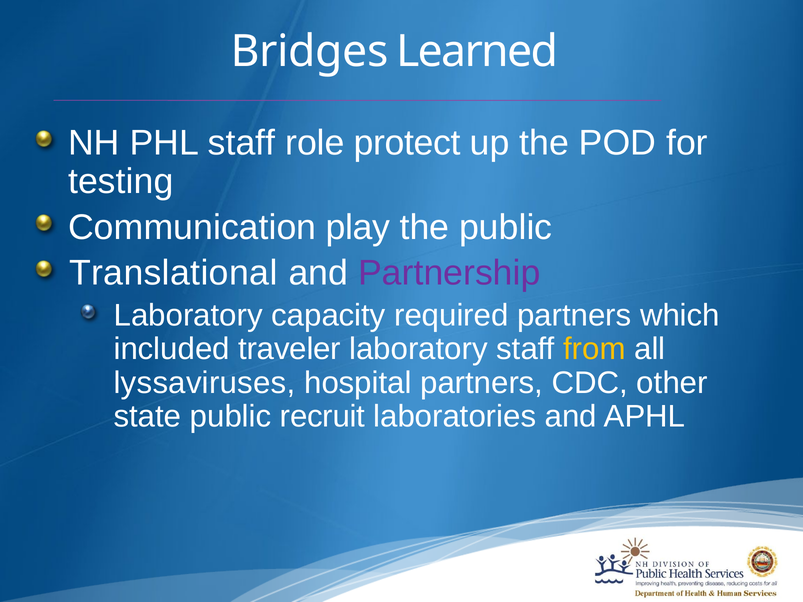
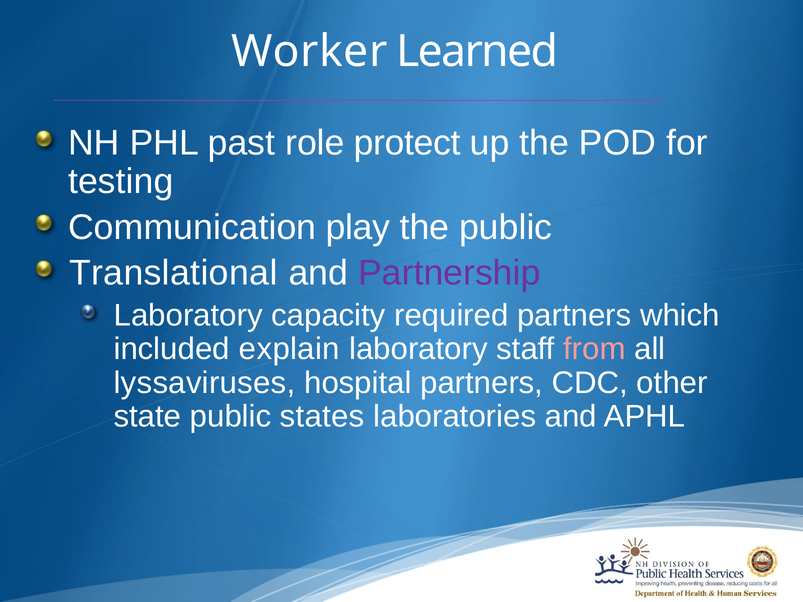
Bridges: Bridges -> Worker (309, 52)
PHL staff: staff -> past (241, 143)
traveler: traveler -> explain (289, 349)
from colour: yellow -> pink (594, 349)
recruit: recruit -> states (322, 417)
